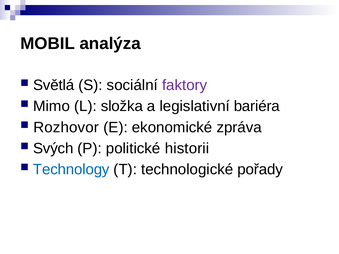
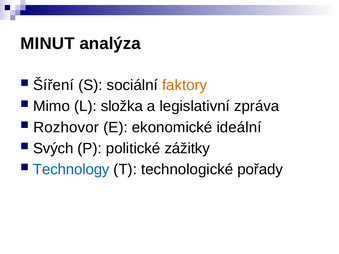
MOBIL: MOBIL -> MINUT (48, 44)
Světlá: Světlá -> Šíření (53, 85)
faktory colour: purple -> orange (185, 85)
bariéra: bariéra -> zpráva (257, 106)
zpráva: zpráva -> ideální (239, 127)
historii: historii -> zážitky (187, 149)
